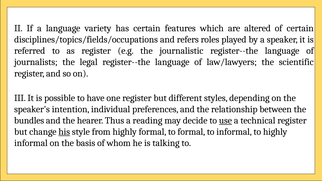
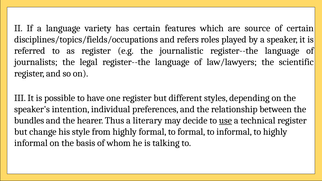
altered: altered -> source (257, 28)
reading: reading -> literary (147, 121)
his underline: present -> none (64, 132)
